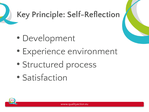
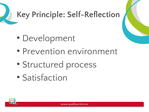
Experience: Experience -> Prevention (44, 51)
